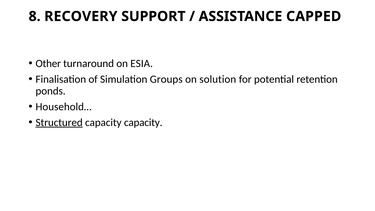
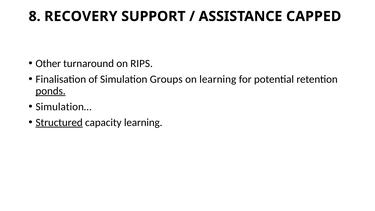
ESIA: ESIA -> RIPS (142, 63)
on solution: solution -> learning (218, 79)
ponds underline: none -> present (51, 91)
Household…: Household… -> Simulation… (64, 107)
capacity capacity: capacity -> learning (143, 122)
